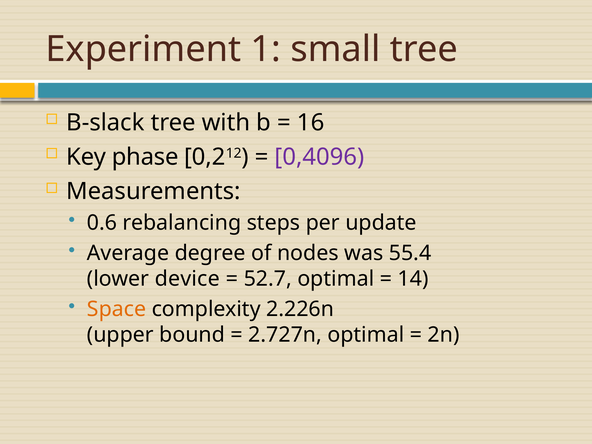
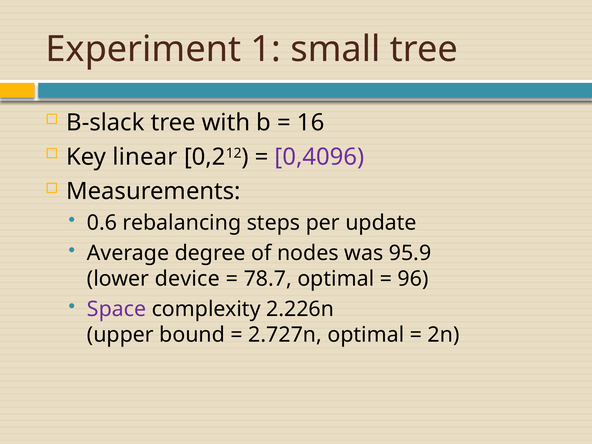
phase: phase -> linear (145, 157)
55.4: 55.4 -> 95.9 (410, 253)
52.7: 52.7 -> 78.7 (268, 279)
14: 14 -> 96 (413, 279)
Space colour: orange -> purple (117, 309)
